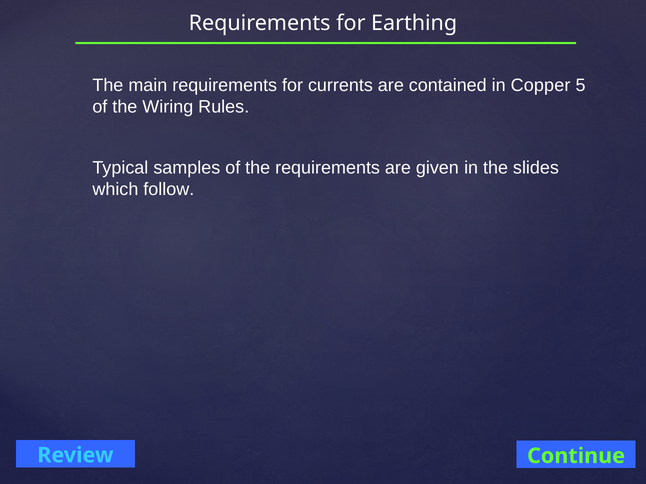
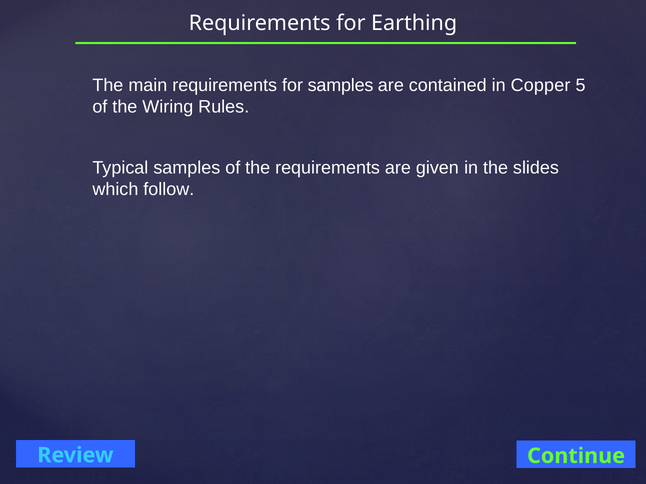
for currents: currents -> samples (341, 85)
